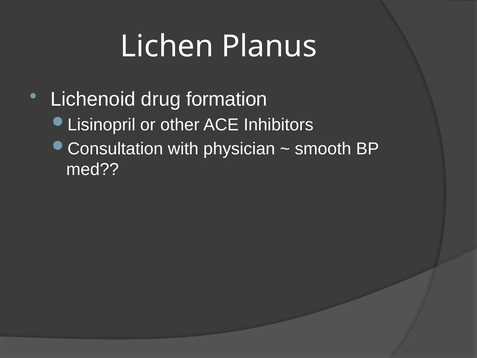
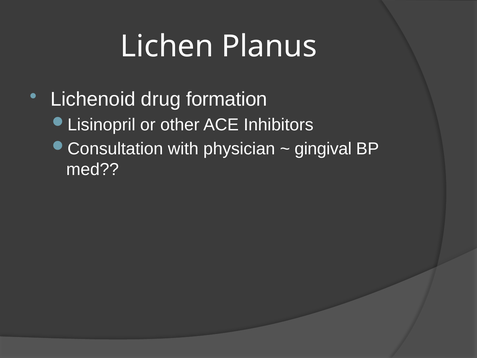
smooth: smooth -> gingival (323, 149)
